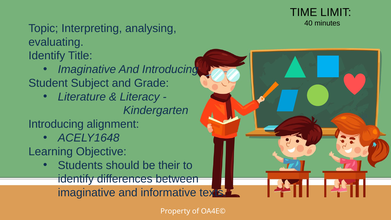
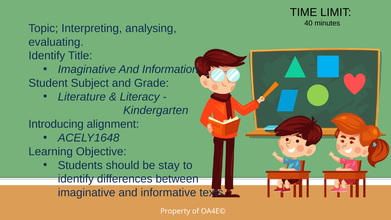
And Introducing: Introducing -> Information (170, 69)
their: their -> stay (169, 165)
